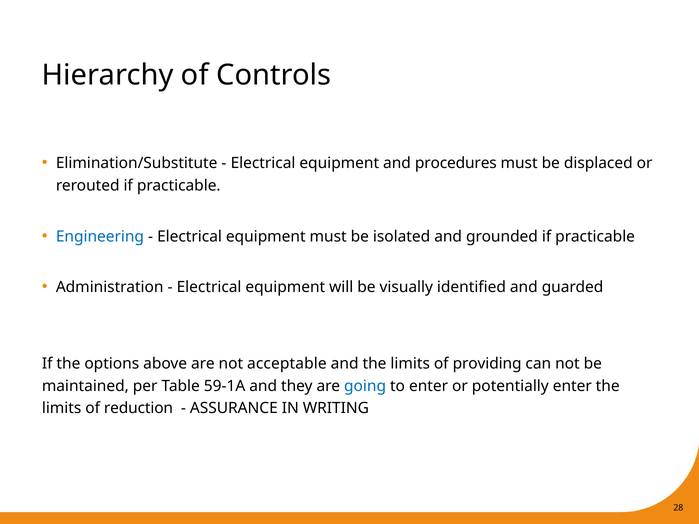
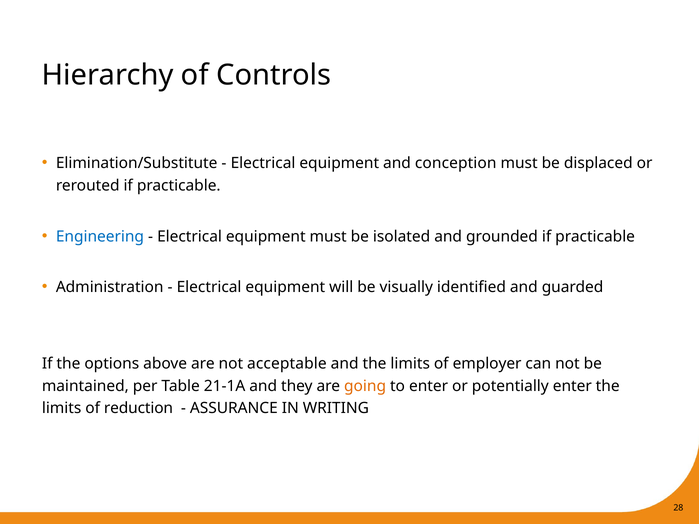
procedures: procedures -> conception (456, 163)
providing: providing -> employer (487, 364)
59-1A: 59-1A -> 21-1A (225, 386)
going colour: blue -> orange (365, 386)
